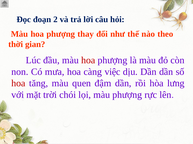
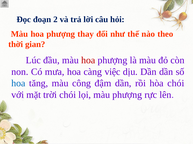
hoa colour: red -> blue (18, 84)
quen: quen -> công (82, 84)
hòa lưng: lưng -> chói (176, 84)
